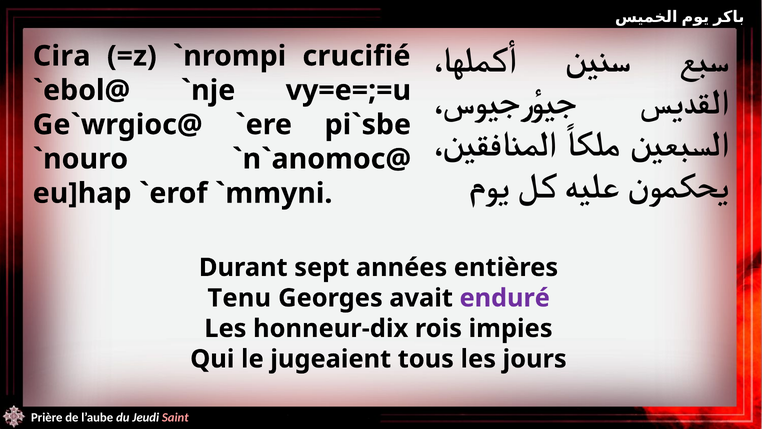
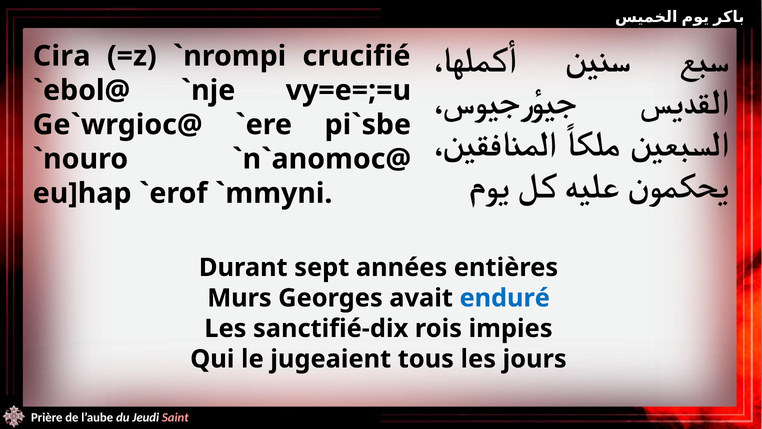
Tenu: Tenu -> Murs (239, 298)
enduré colour: purple -> blue (505, 298)
honneur-dix: honneur-dix -> sanctifié-dix (331, 328)
